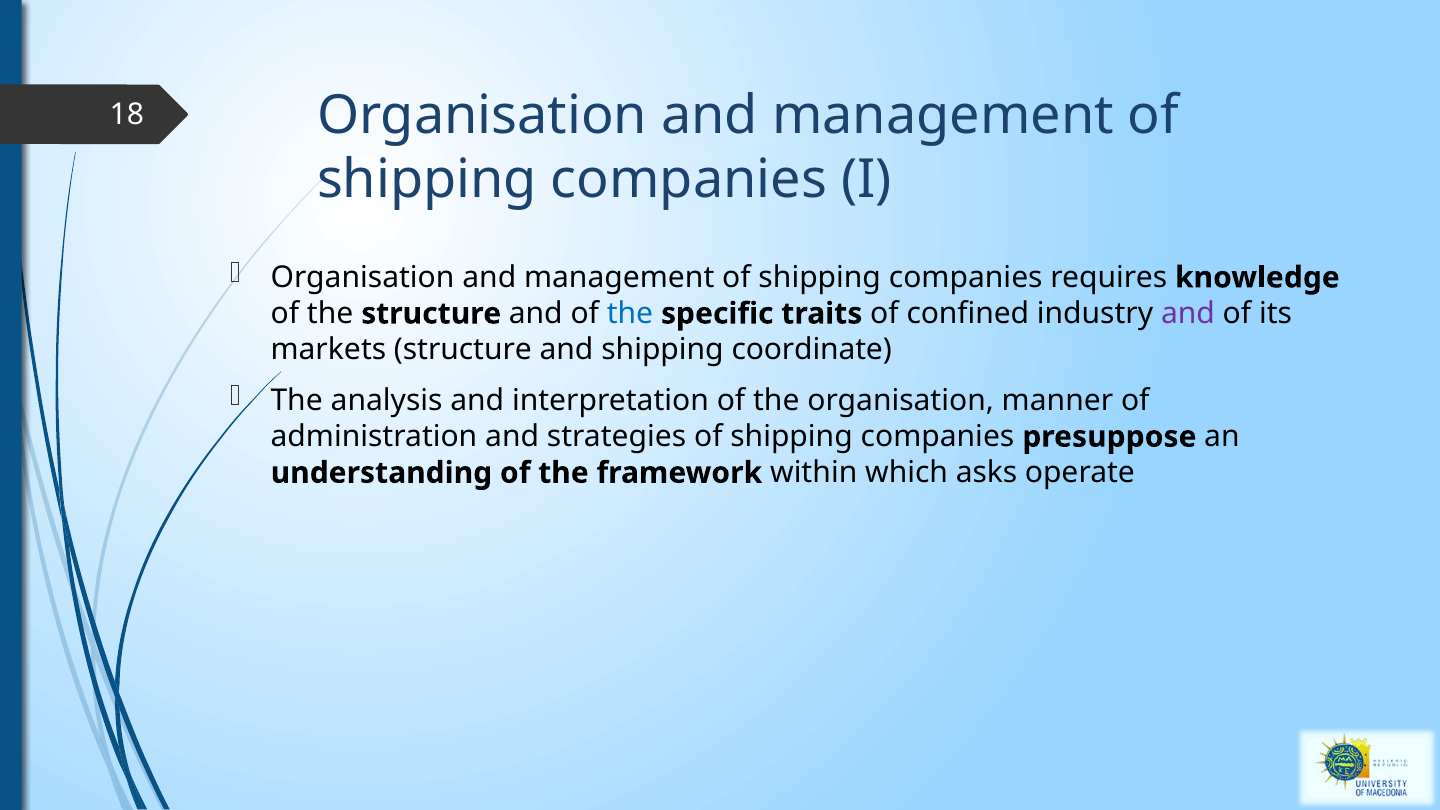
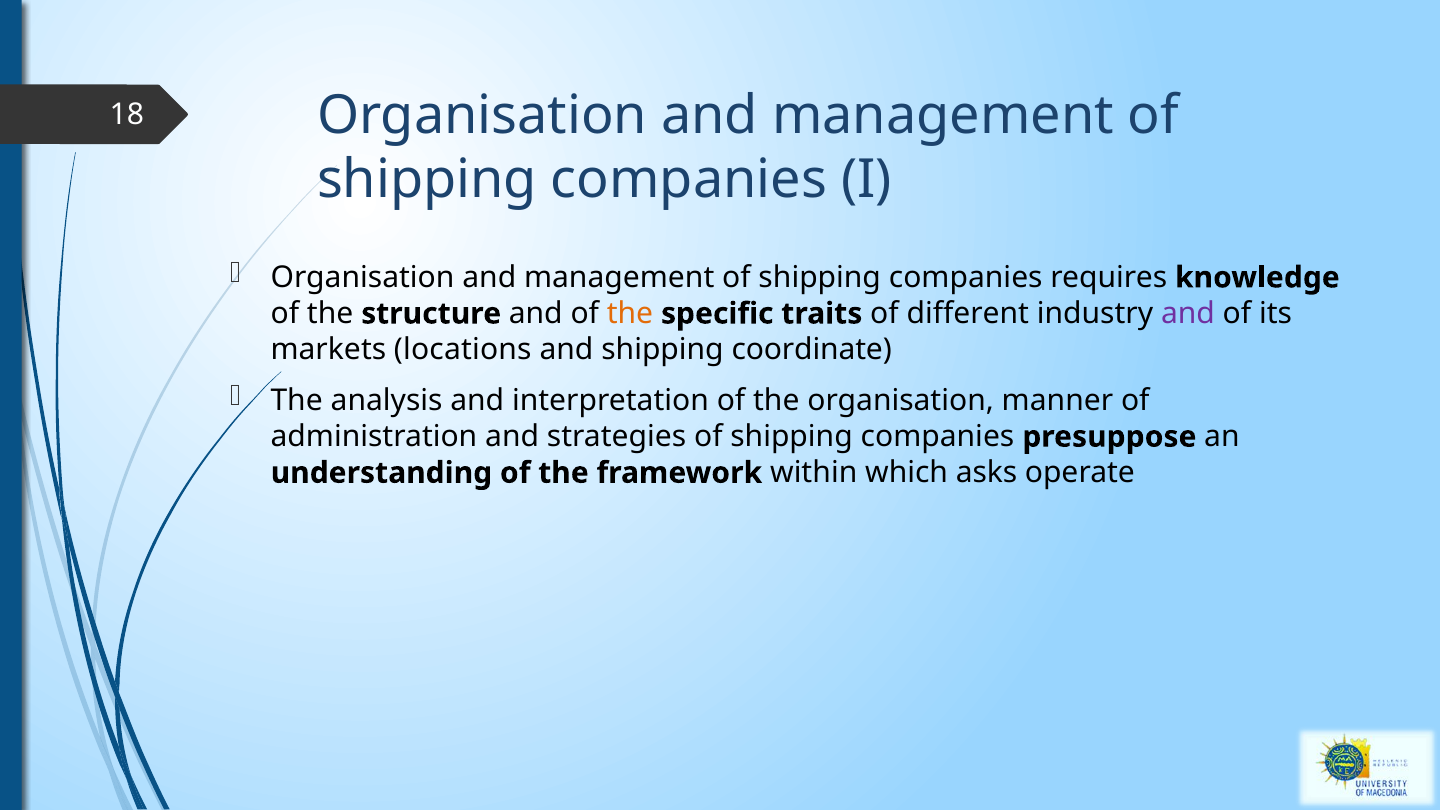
the colour: blue -> orange (630, 314)
confined: confined -> different (968, 314)
markets structure: structure -> locations (463, 350)
